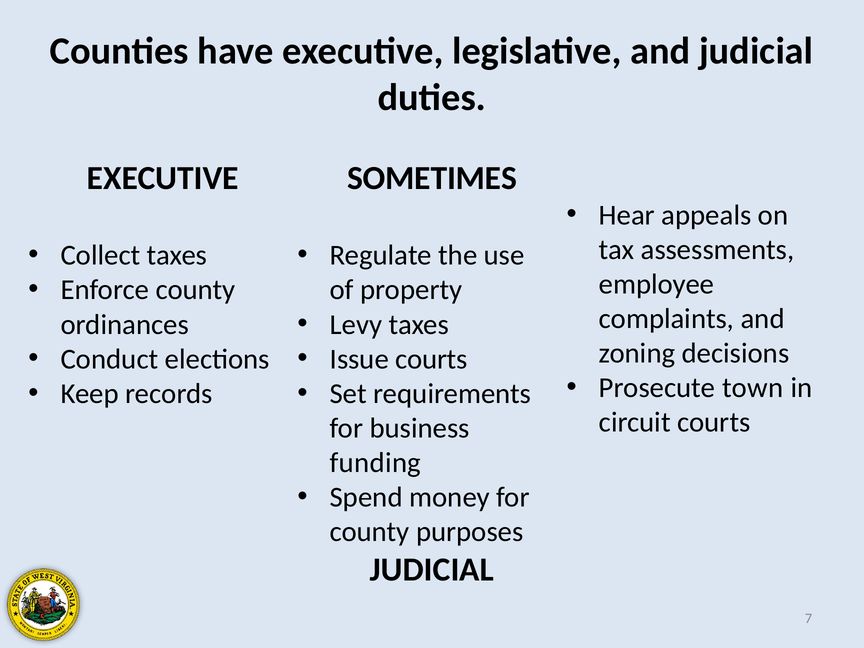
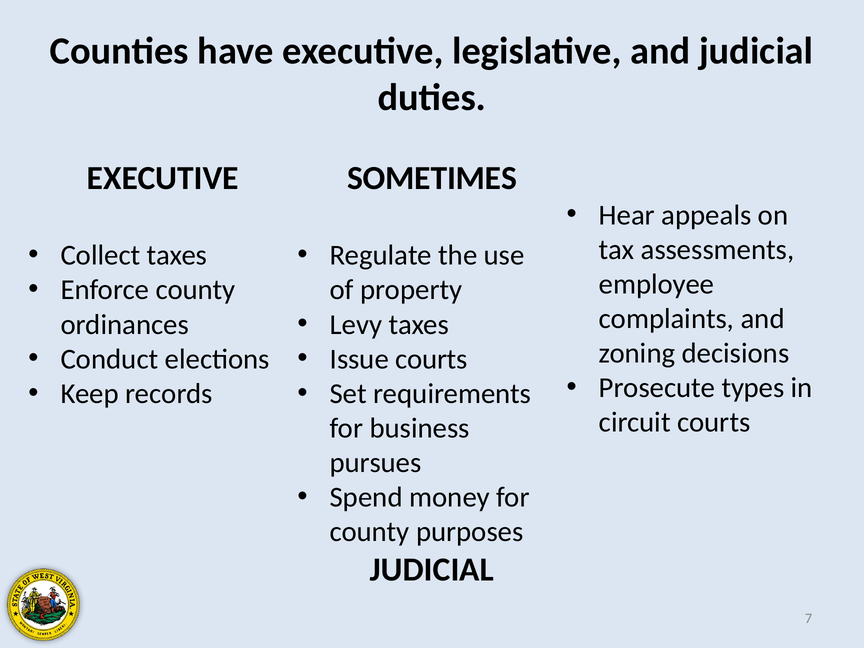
town: town -> types (753, 388)
funding: funding -> pursues (376, 463)
